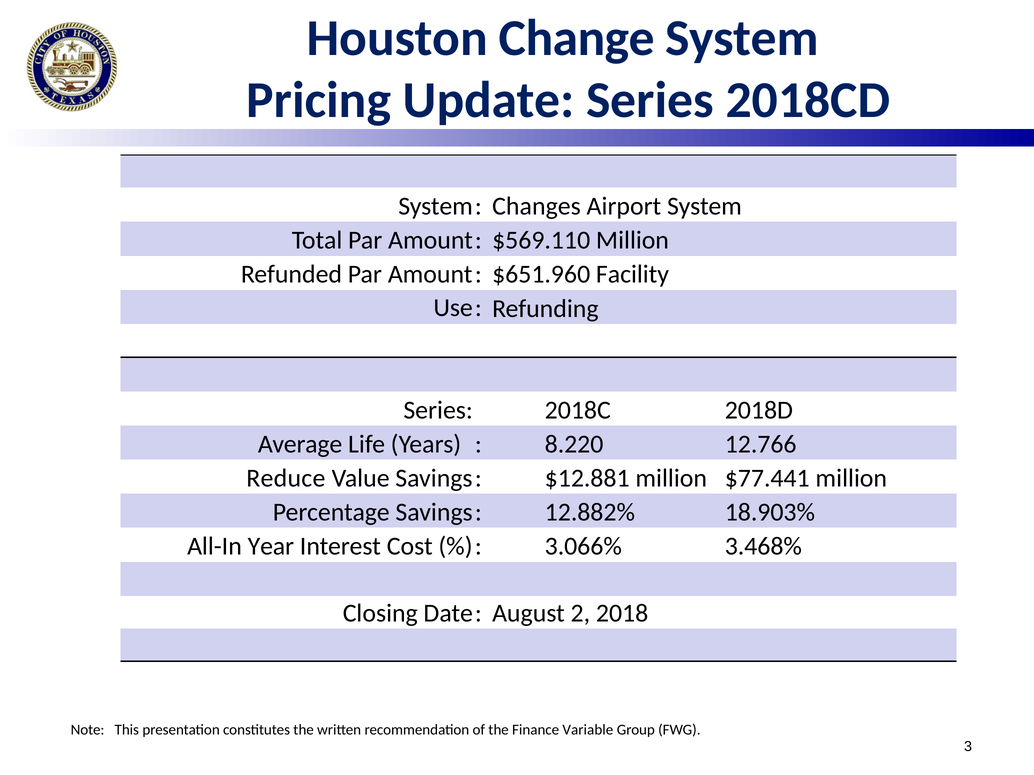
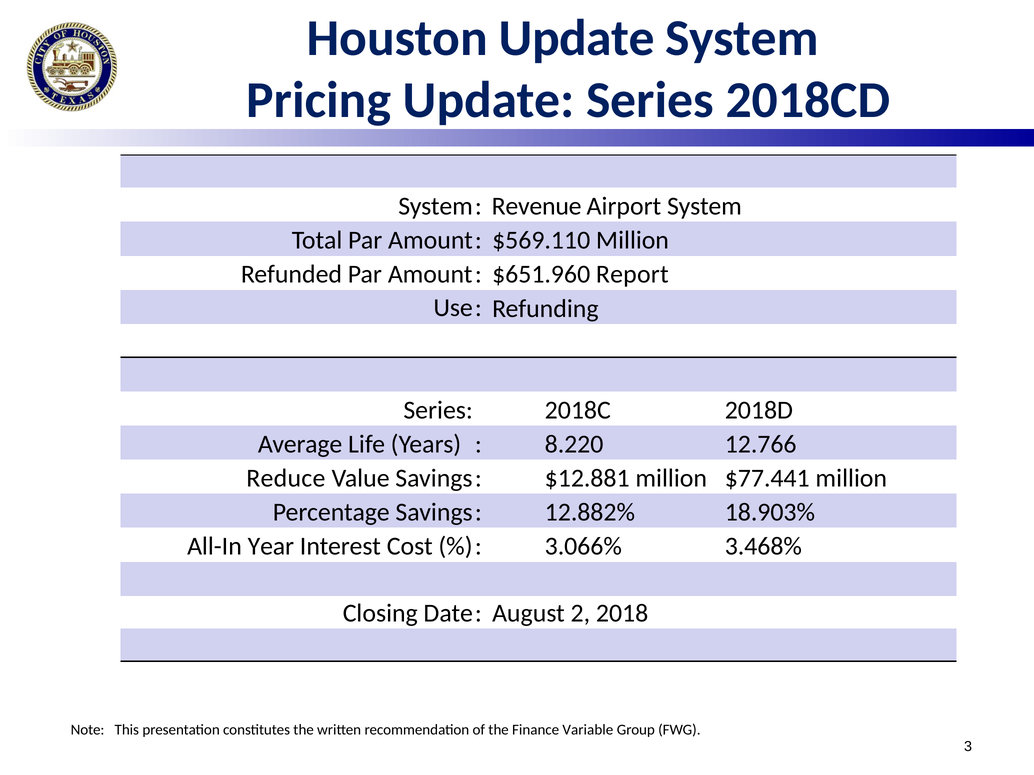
Houston Change: Change -> Update (577, 38)
Changes: Changes -> Revenue (537, 206)
Facility: Facility -> Report (632, 275)
